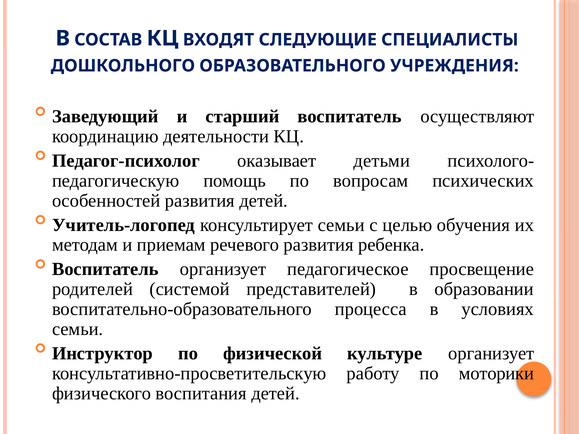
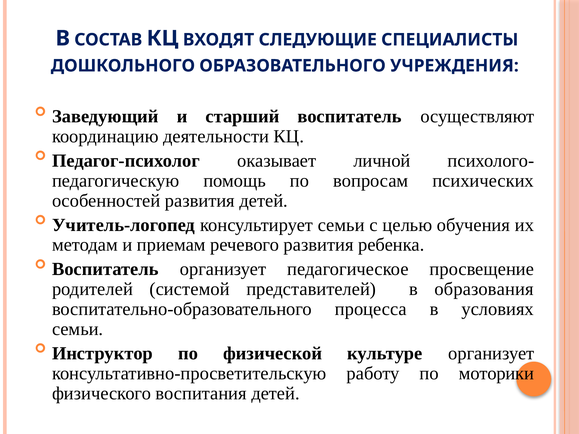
детьми: детьми -> личной (382, 161)
образовании: образовании -> образования (484, 289)
